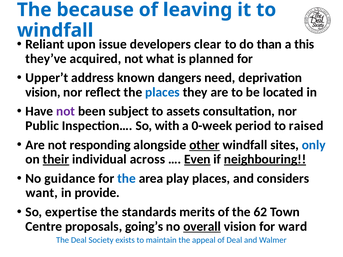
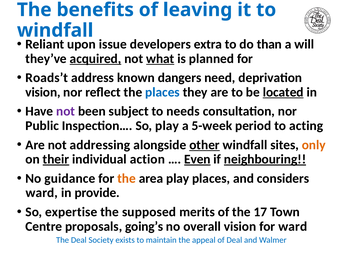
because: because -> benefits (95, 10)
clear: clear -> extra (208, 44)
this: this -> will (304, 44)
acquired underline: none -> present (95, 59)
what underline: none -> present (160, 59)
Upper’t: Upper’t -> Roads’t (47, 78)
located underline: none -> present (283, 92)
assets: assets -> needs (183, 111)
So with: with -> play (167, 126)
0-week: 0-week -> 5-week (212, 126)
raised: raised -> acting (306, 126)
responding: responding -> addressing (100, 145)
only colour: blue -> orange (314, 145)
across: across -> action (147, 159)
the colour: blue -> orange (127, 179)
want: want -> ward (42, 193)
standards: standards -> supposed (149, 212)
62: 62 -> 17 (260, 212)
overall underline: present -> none (202, 227)
